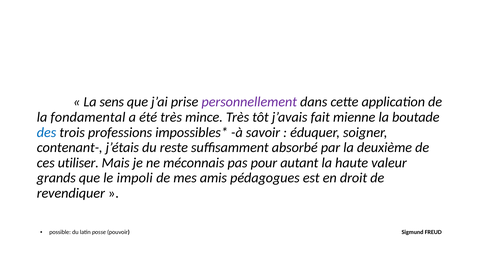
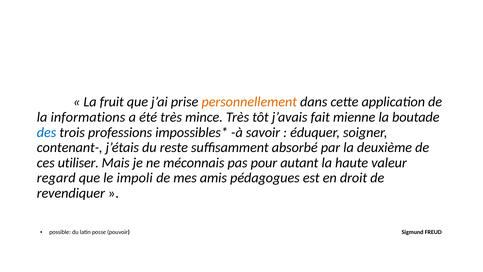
sens: sens -> fruit (112, 102)
personnellement colour: purple -> orange (249, 102)
fondamental: fondamental -> informations (88, 117)
grands: grands -> regard (56, 178)
